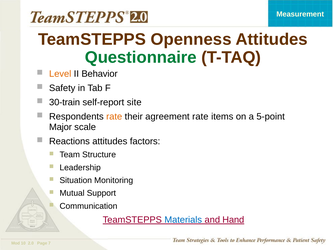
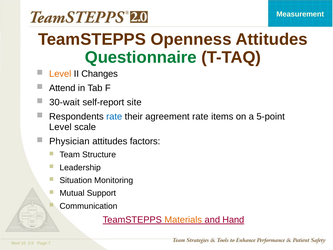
Behavior: Behavior -> Changes (100, 74)
Safety: Safety -> Attend (62, 88)
30-train: 30-train -> 30-wait (64, 102)
rate colour: orange -> blue (114, 116)
Major: Major -> Level (60, 127)
Reactions: Reactions -> Physician (69, 141)
Materials colour: blue -> orange (183, 220)
